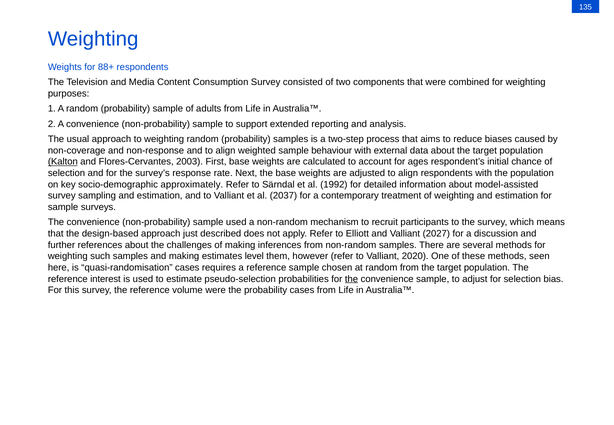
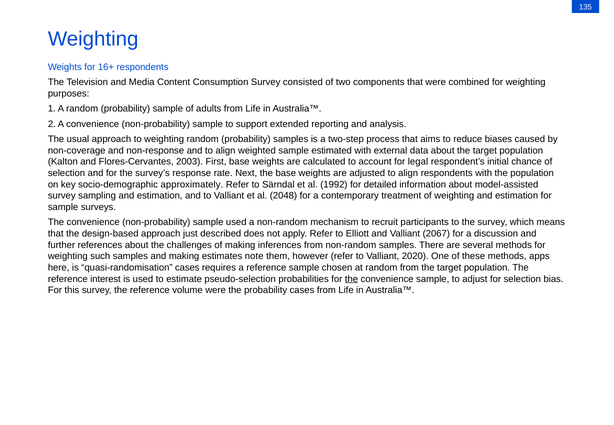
88+: 88+ -> 16+ (106, 67)
behaviour: behaviour -> estimated (332, 150)
Kalton underline: present -> none (63, 162)
ages: ages -> legal (418, 162)
2037: 2037 -> 2048 (283, 196)
2027: 2027 -> 2067 (436, 234)
level: level -> note (254, 256)
seen: seen -> apps (539, 256)
